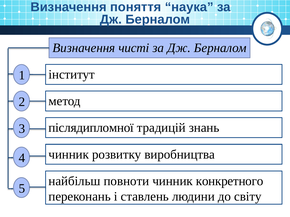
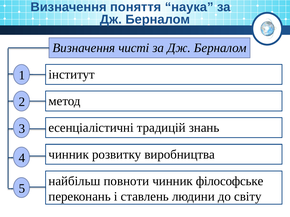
післядипломної: післядипломної -> есенціалістичні (91, 128)
конкретного: конкретного -> філософське (230, 181)
